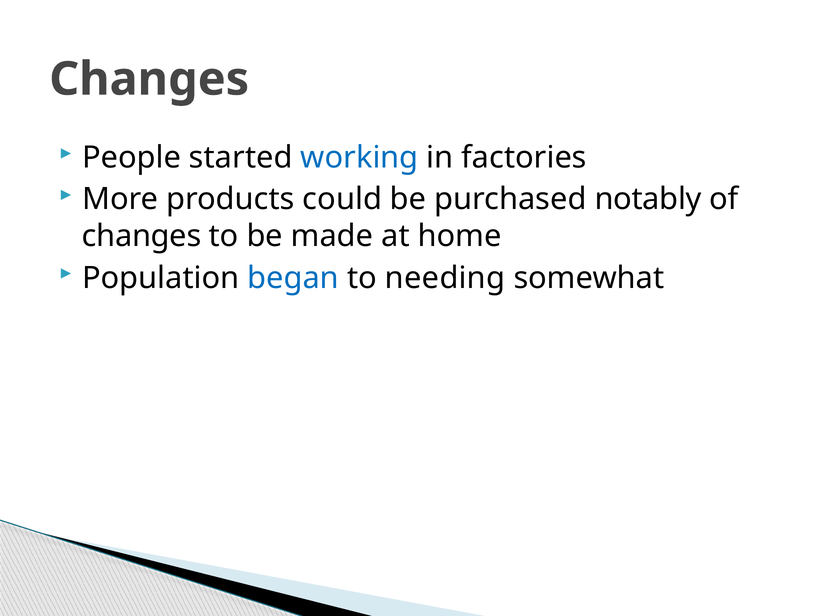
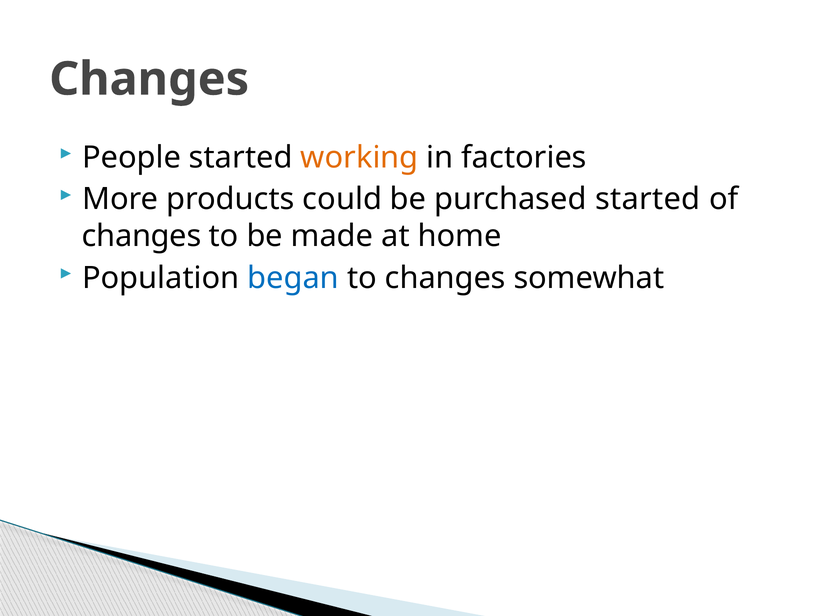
working colour: blue -> orange (359, 158)
purchased notably: notably -> started (648, 199)
to needing: needing -> changes (445, 278)
